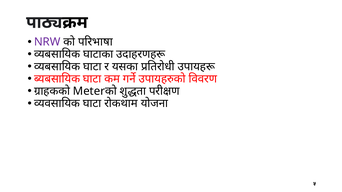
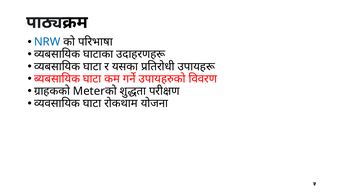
NRW colour: purple -> blue (47, 42)
